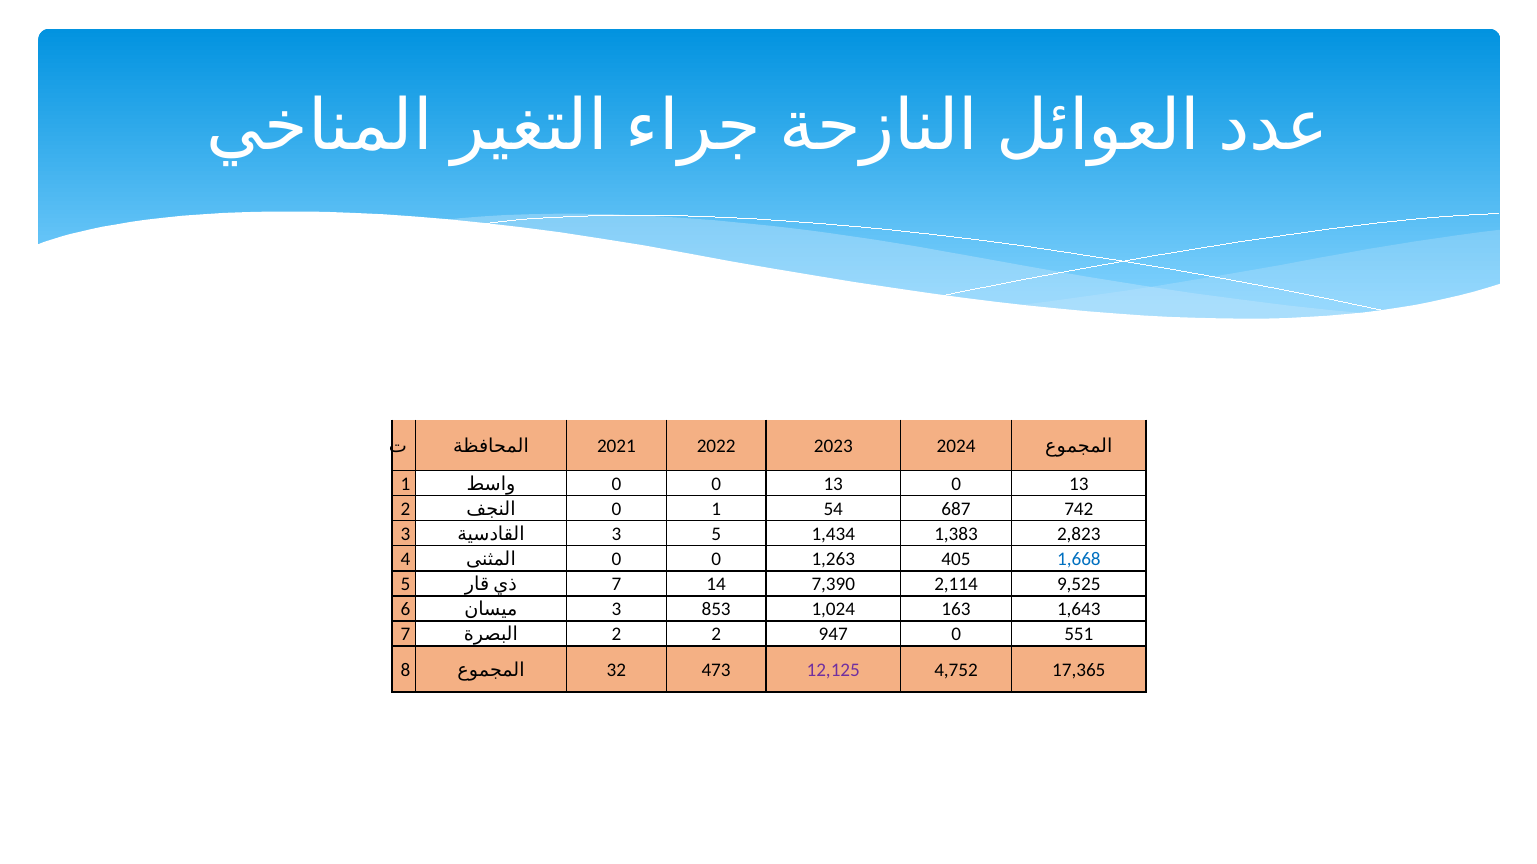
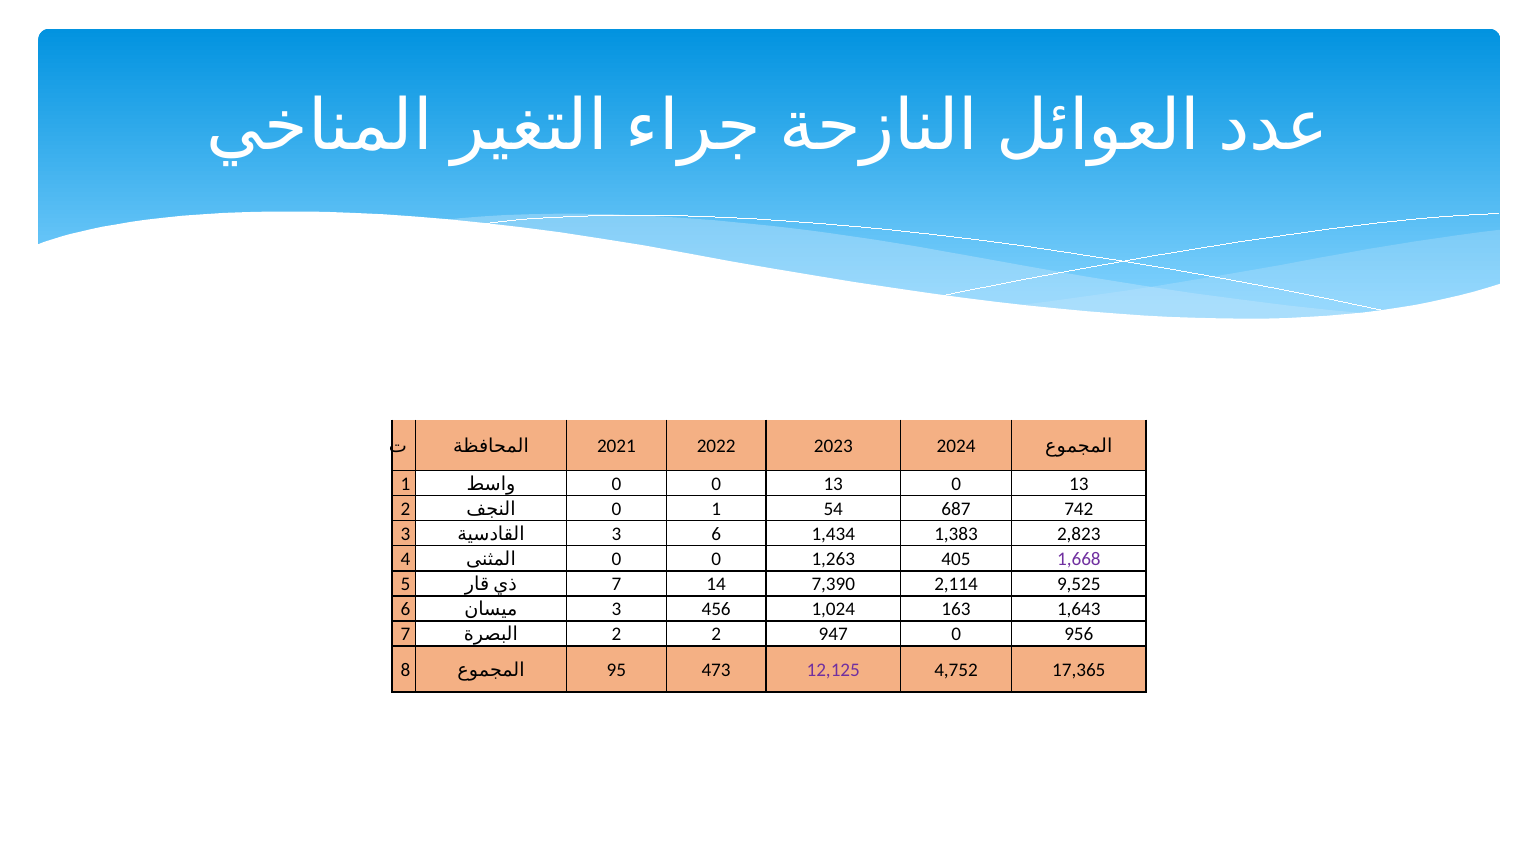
3 5: 5 -> 6 (716, 535)
1,668 colour: blue -> purple (1079, 560)
853: 853 -> 456 (716, 610)
551: 551 -> 956 (1079, 635)
32: 32 -> 95 (616, 671)
